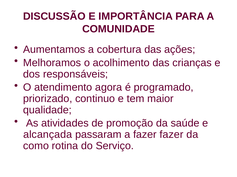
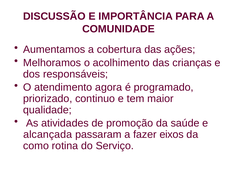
fazer fazer: fazer -> eixos (172, 135)
